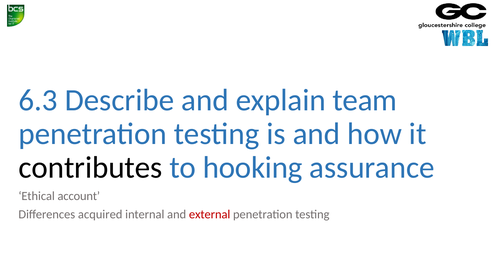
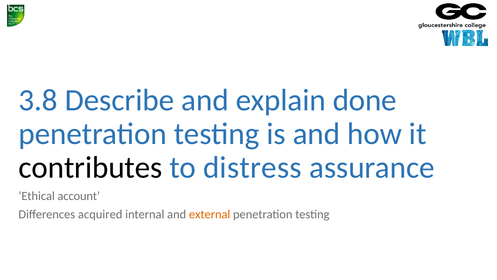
6.3: 6.3 -> 3.8 (38, 100)
team: team -> done (365, 100)
hooking: hooking -> distress (252, 167)
external colour: red -> orange (210, 214)
